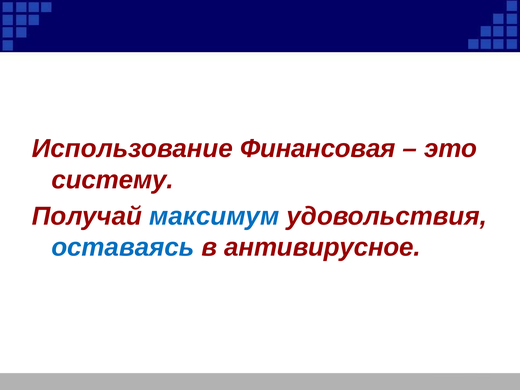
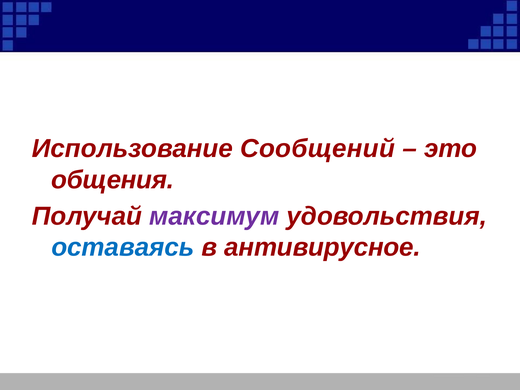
Финансовая: Финансовая -> Сообщений (318, 149)
систему: систему -> общения (113, 180)
максимум colour: blue -> purple (214, 216)
